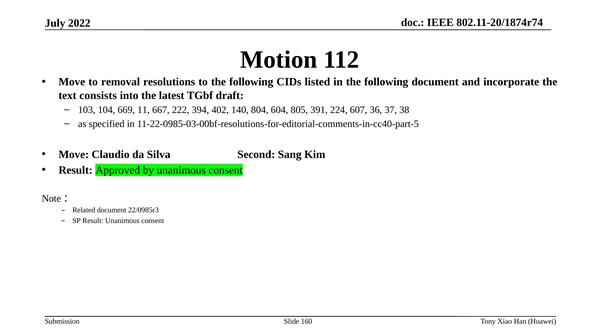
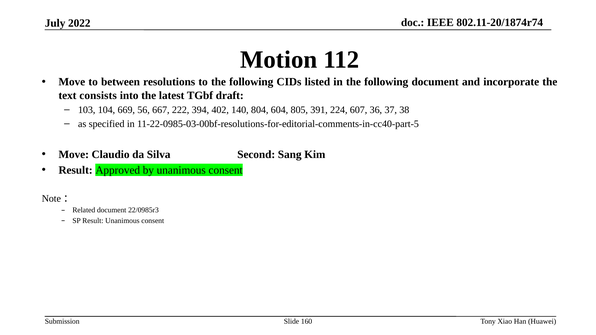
removal: removal -> between (121, 82)
11: 11 -> 56 (144, 110)
